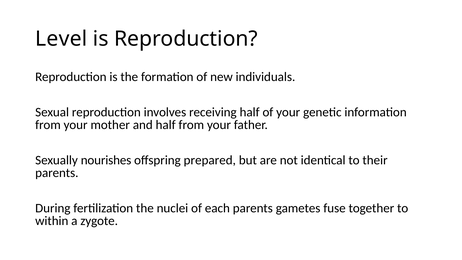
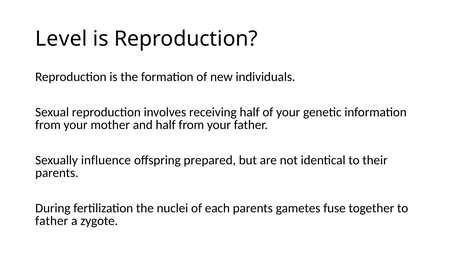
nourishes: nourishes -> influence (106, 160)
within: within -> father (52, 221)
